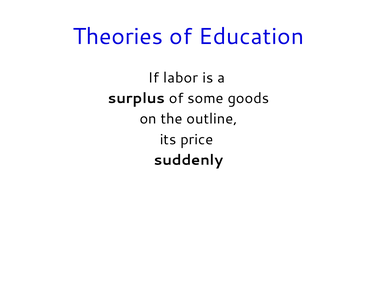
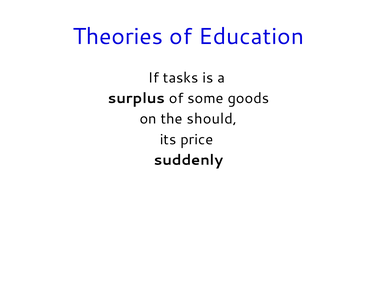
labor: labor -> tasks (181, 78)
outline: outline -> should (212, 119)
